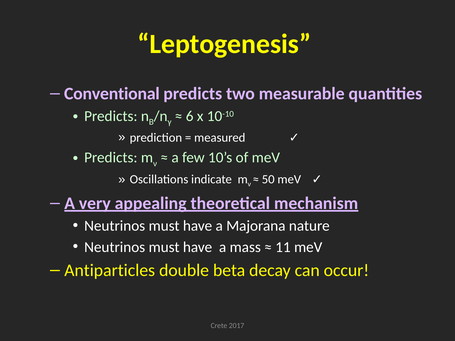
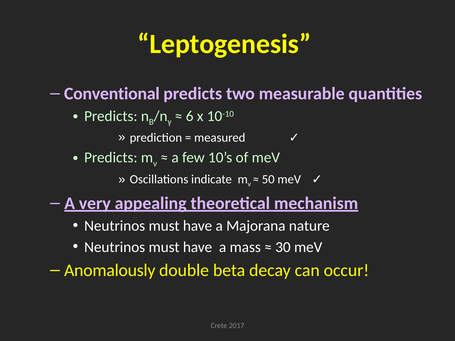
11: 11 -> 30 (283, 247)
Antiparticles: Antiparticles -> Anomalously (110, 271)
